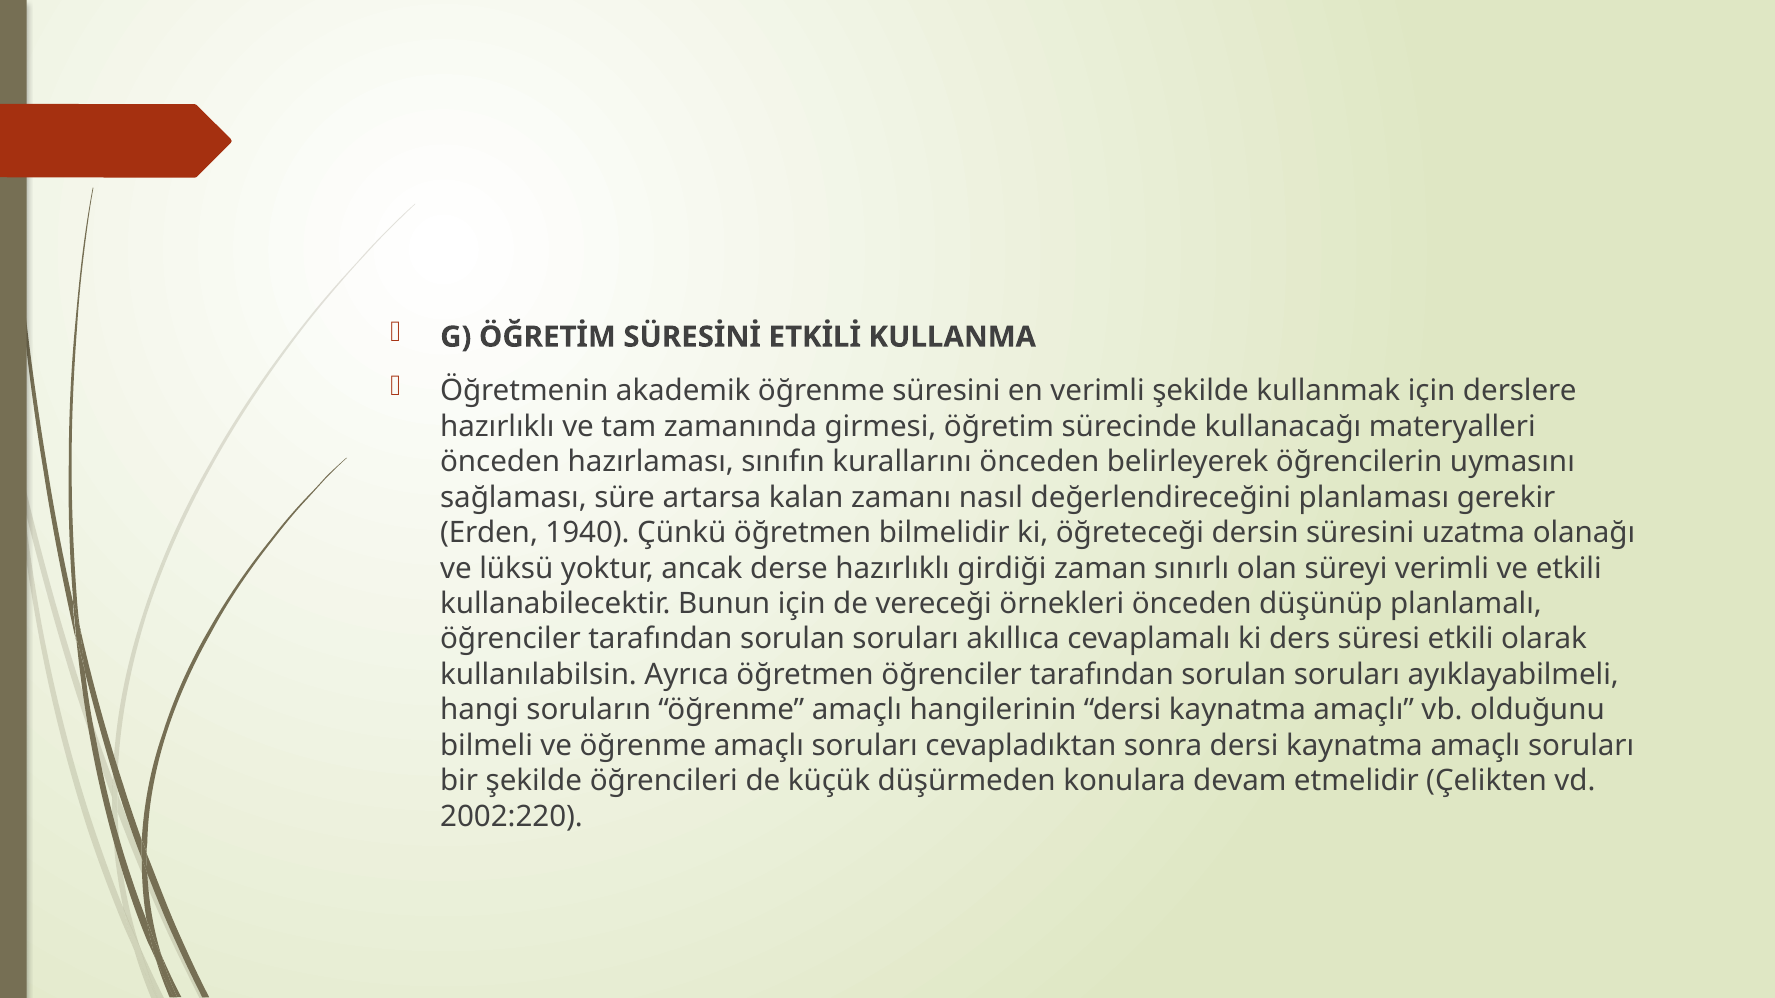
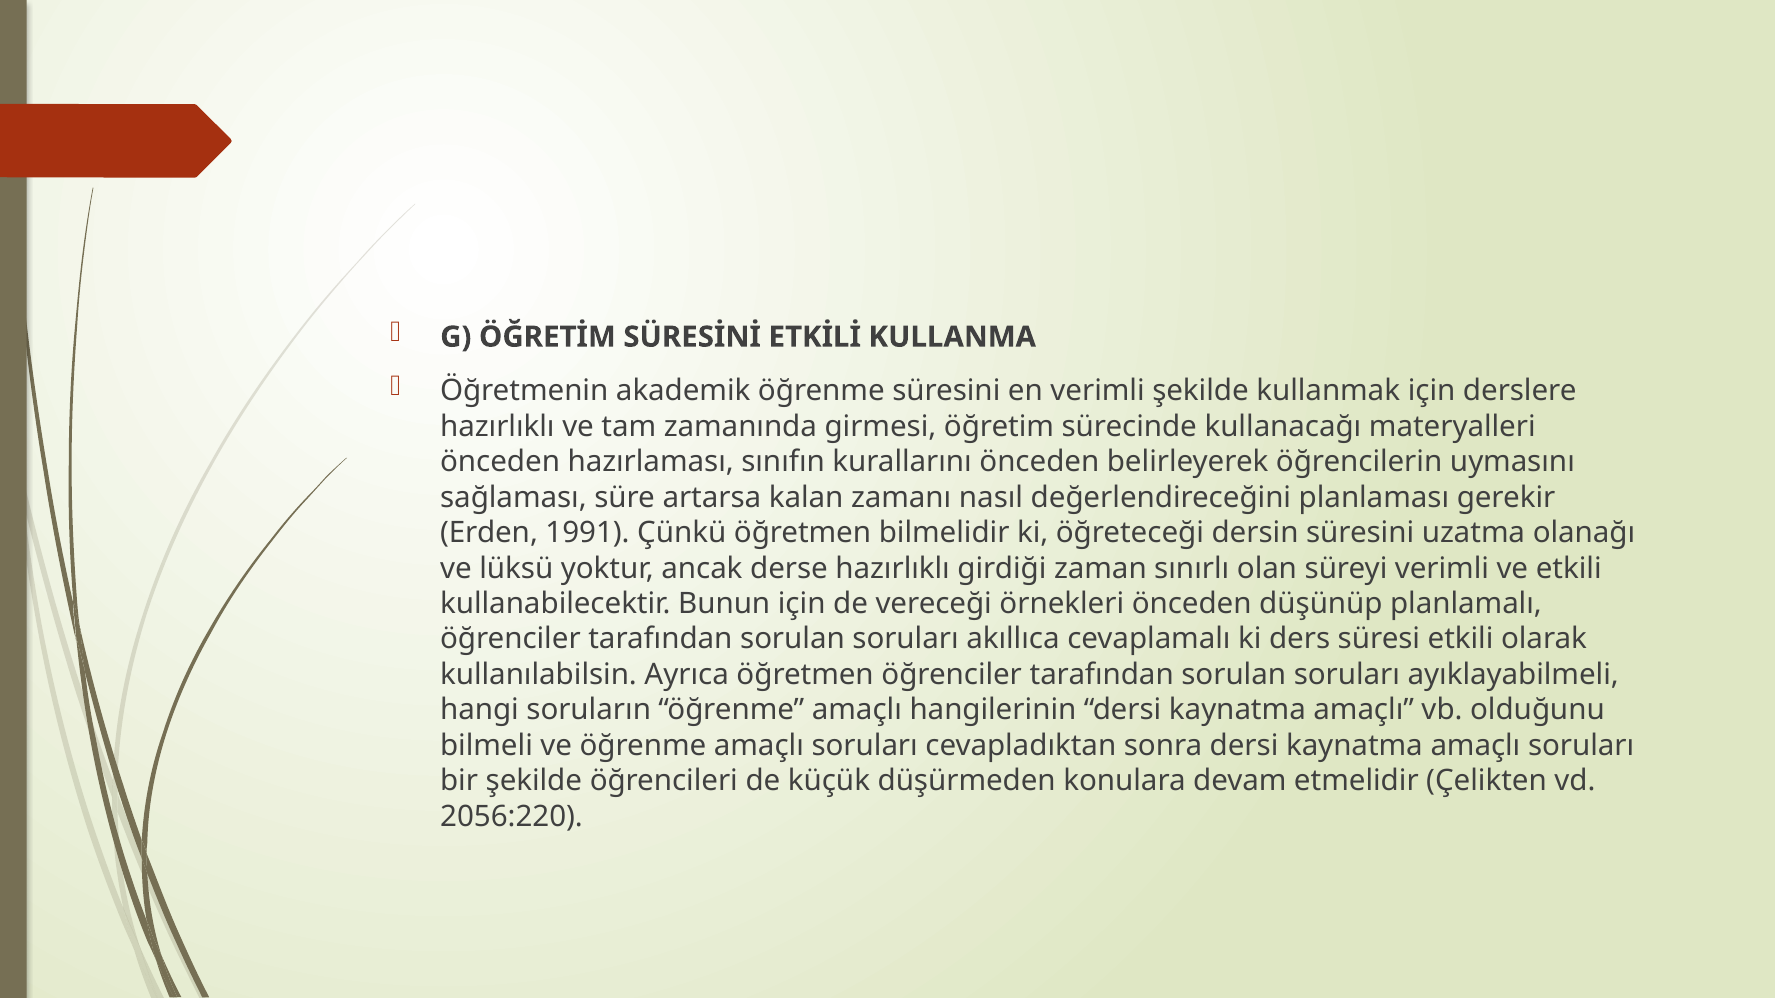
1940: 1940 -> 1991 (588, 533)
2002:220: 2002:220 -> 2056:220 (512, 817)
